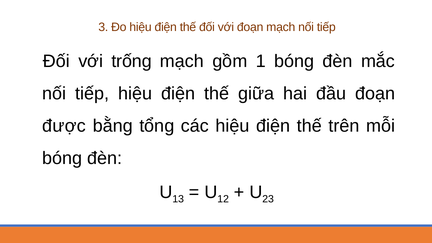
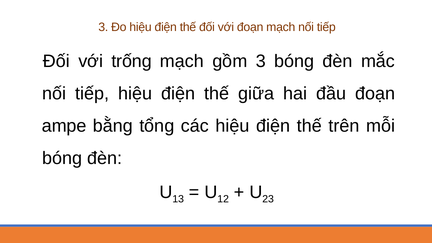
gồm 1: 1 -> 3 (261, 61)
được: được -> ampe (64, 126)
